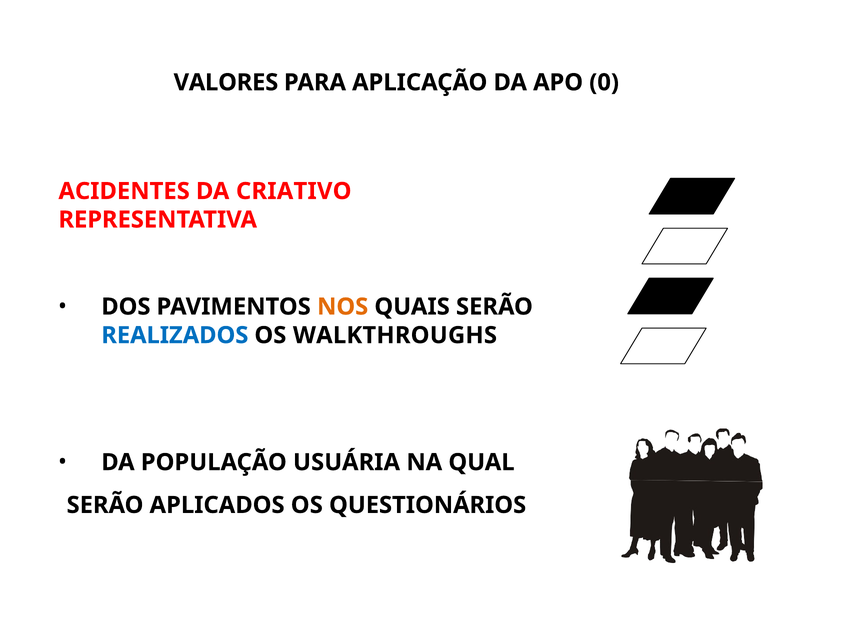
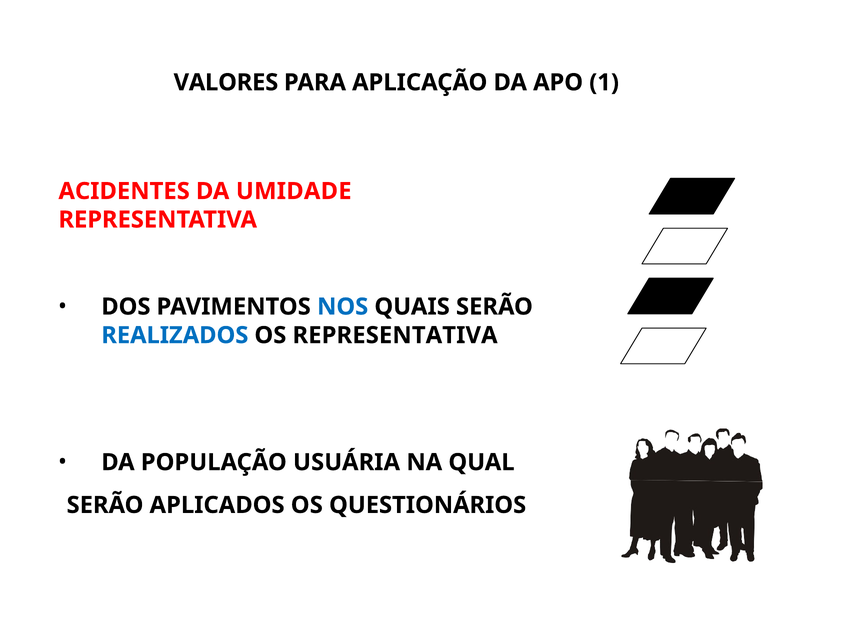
0: 0 -> 1 (604, 82)
CRIATIVO: CRIATIVO -> UMIDADE (294, 191)
NOS colour: orange -> blue (343, 307)
OS WALKTHROUGHS: WALKTHROUGHS -> REPRESENTATIVA (395, 335)
